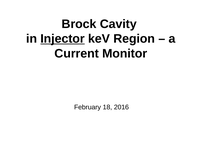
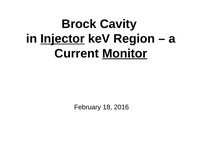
Monitor underline: none -> present (125, 53)
